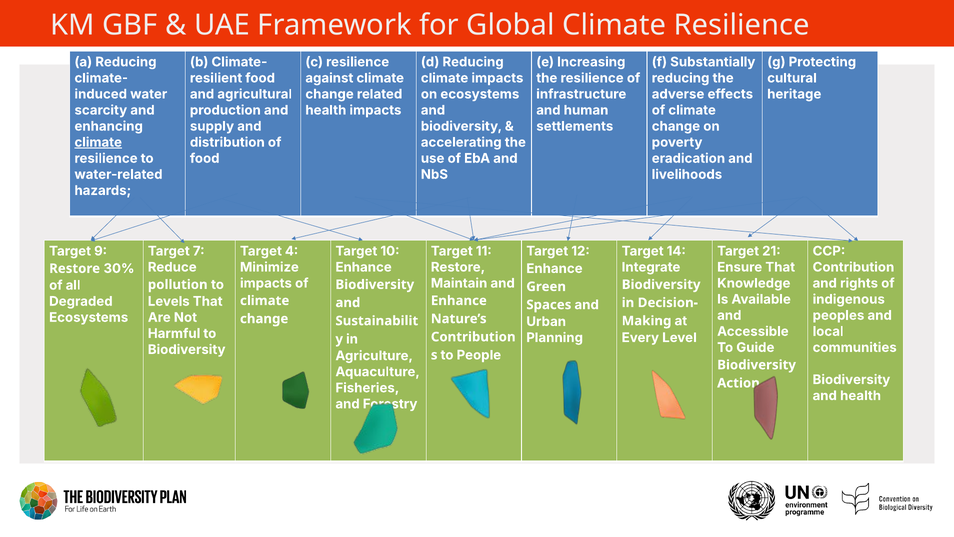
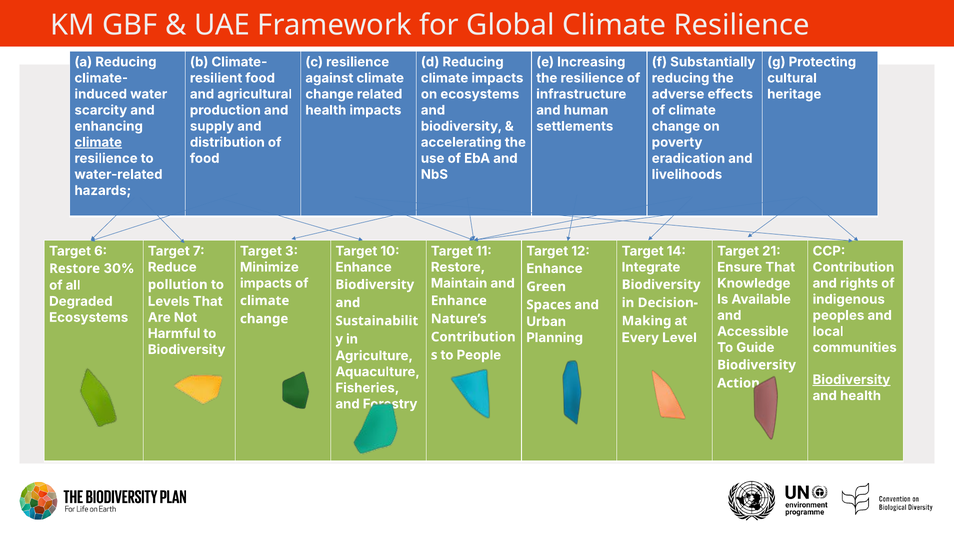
9: 9 -> 6 (101, 251)
4: 4 -> 3 (291, 251)
Biodiversity underline: none -> present (851, 379)
